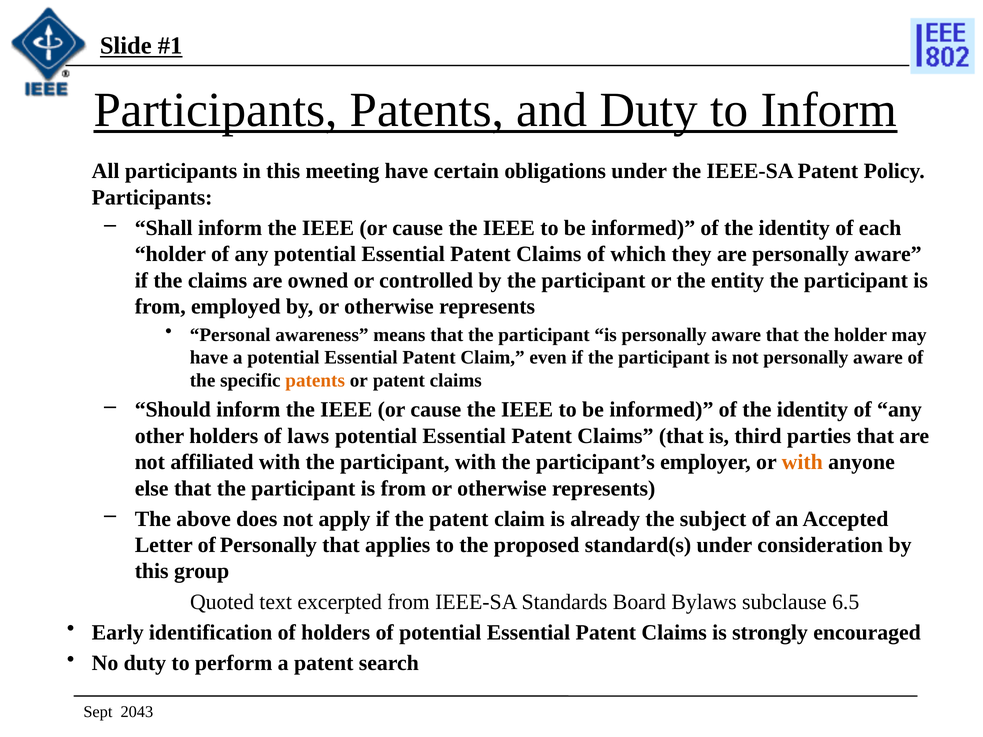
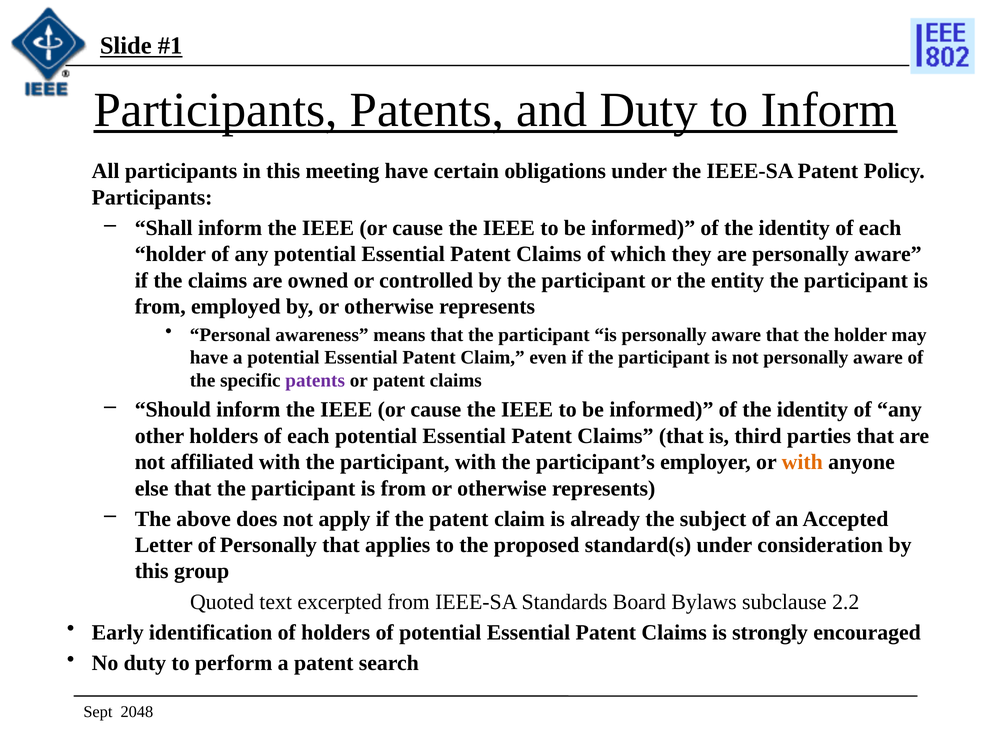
patents colour: orange -> purple (315, 381)
holders of laws: laws -> each (308, 436)
6.5: 6.5 -> 2.2 (846, 602)
2043: 2043 -> 2048 (137, 712)
